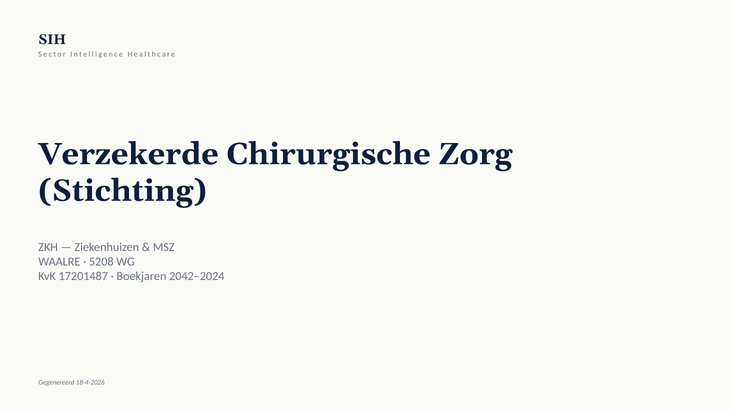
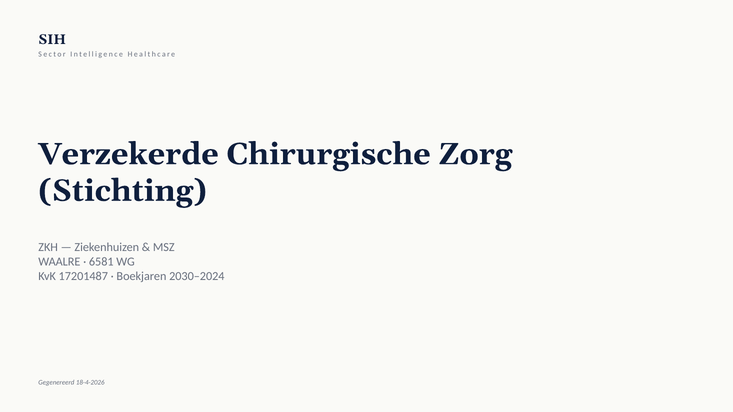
5208: 5208 -> 6581 (101, 262)
2042–2024: 2042–2024 -> 2030–2024 (197, 277)
